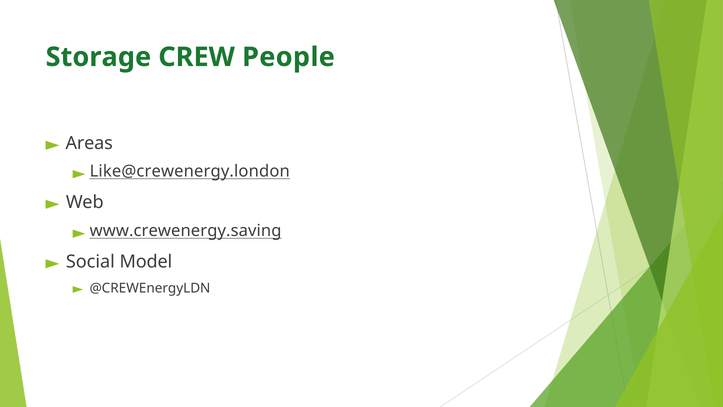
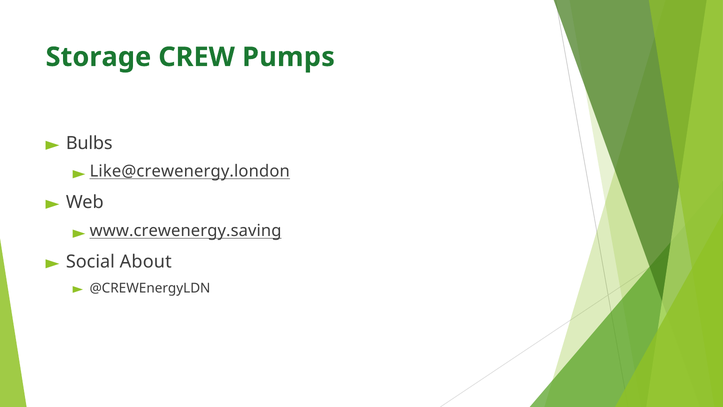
People: People -> Pumps (288, 57)
Areas: Areas -> Bulbs (89, 143)
Model: Model -> About (146, 262)
